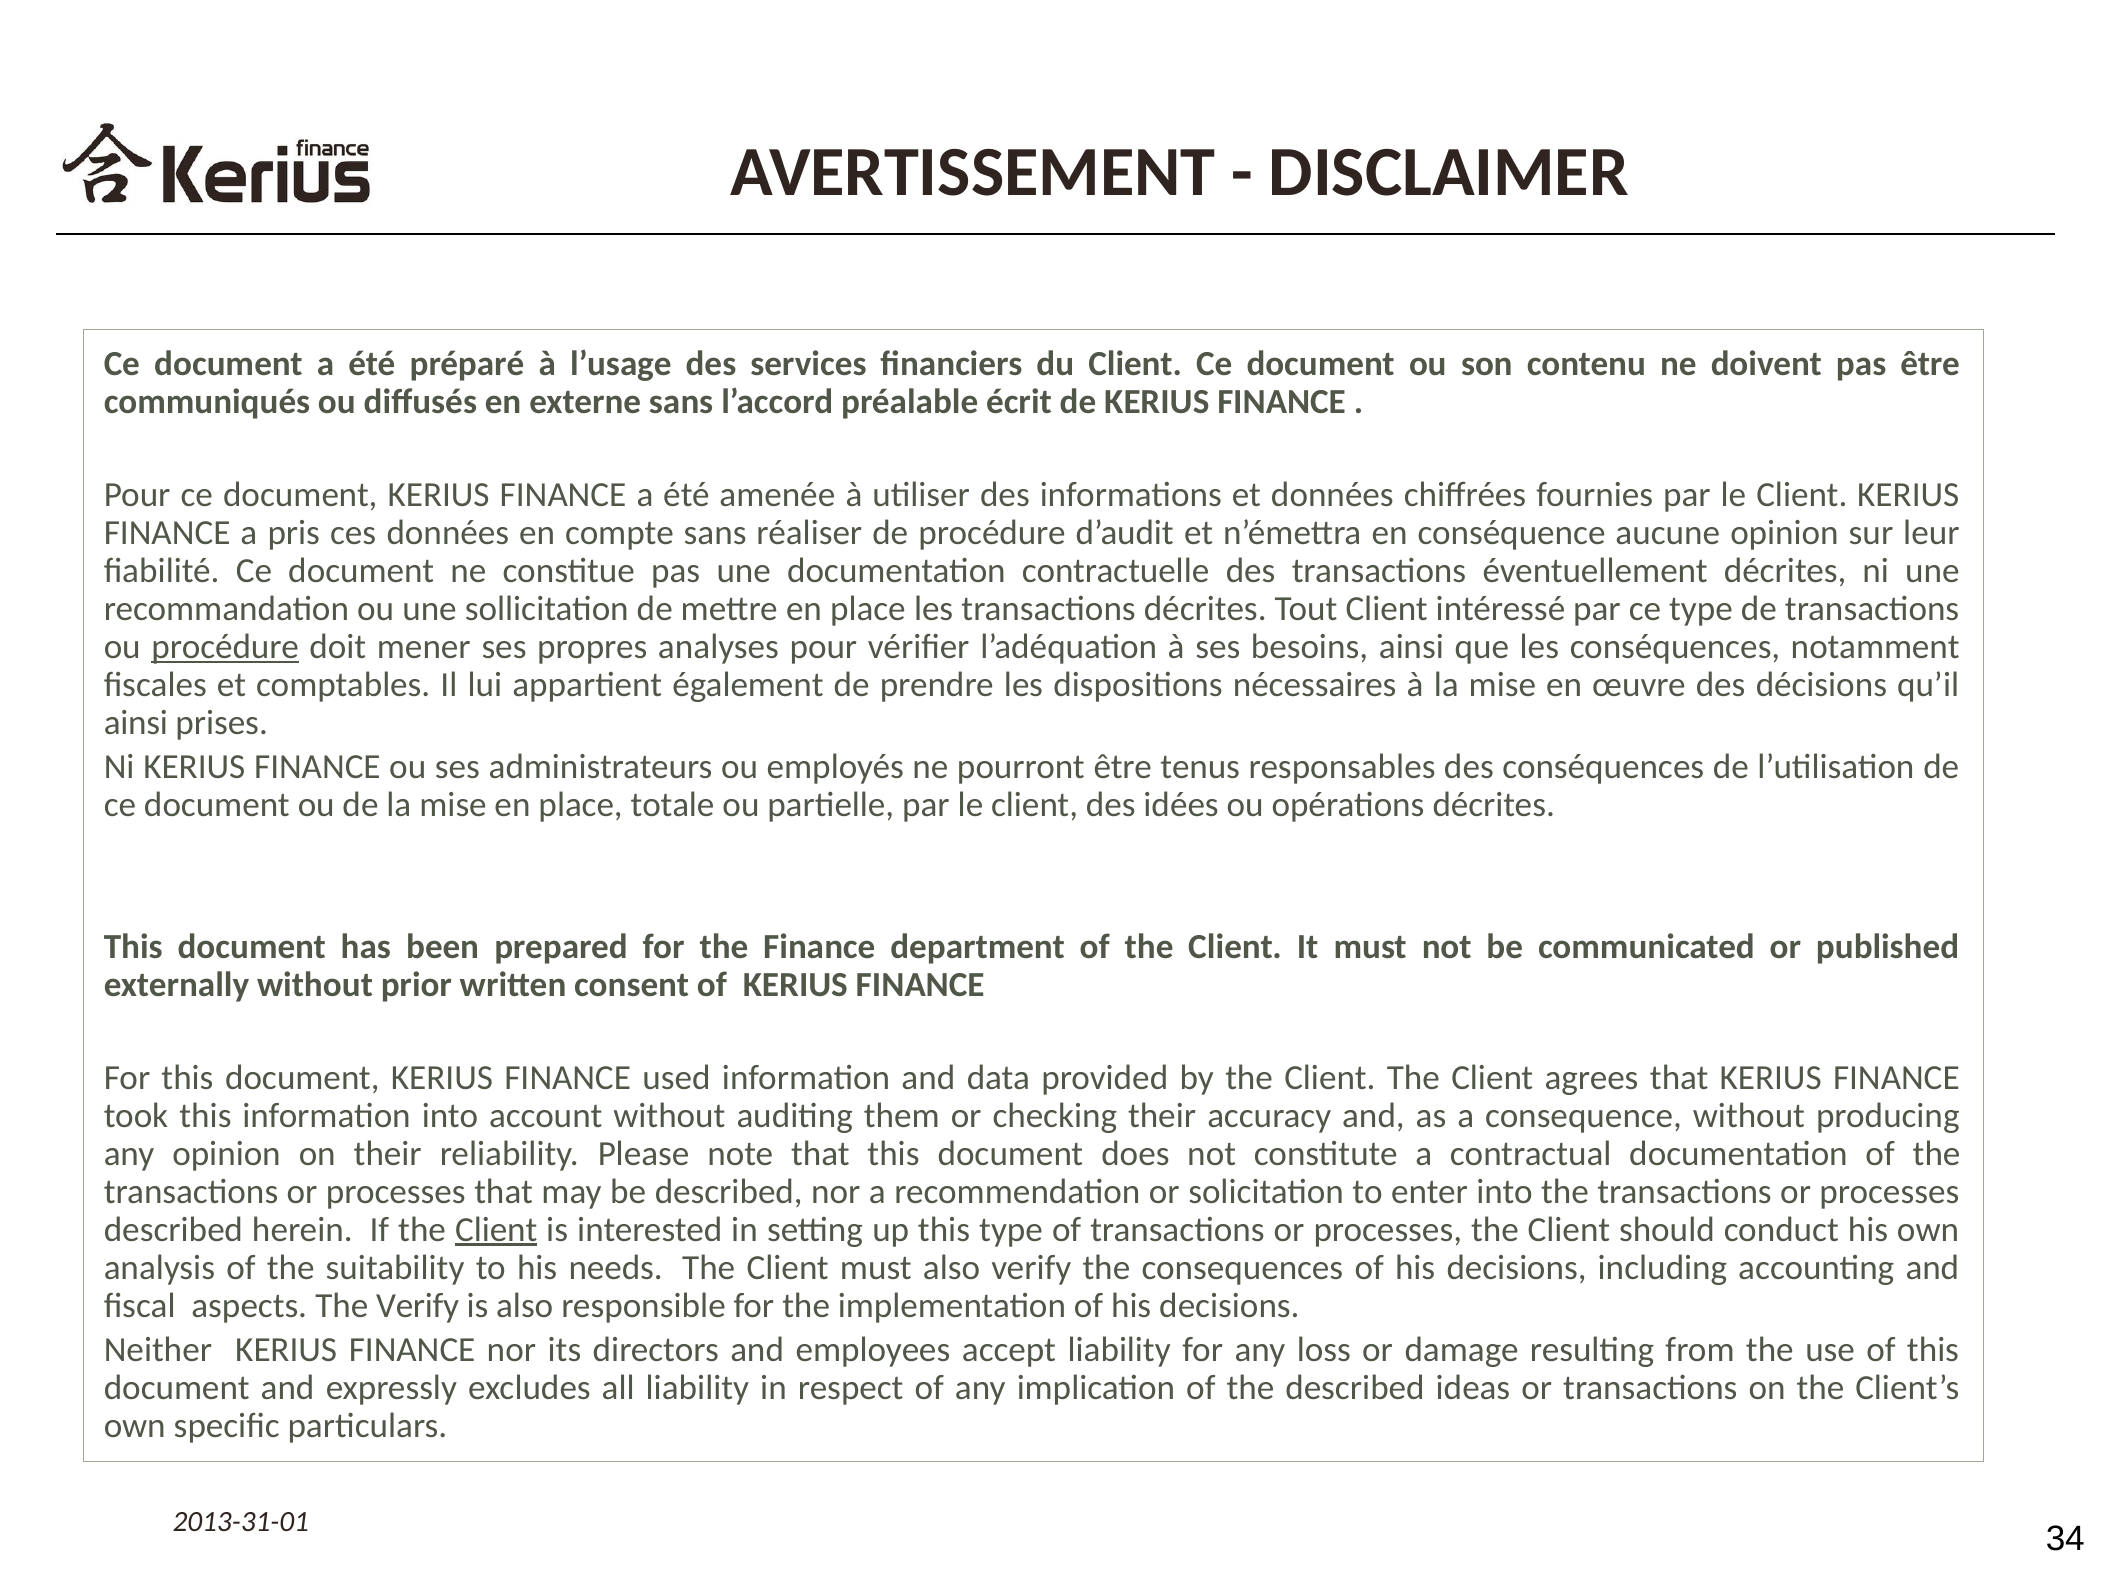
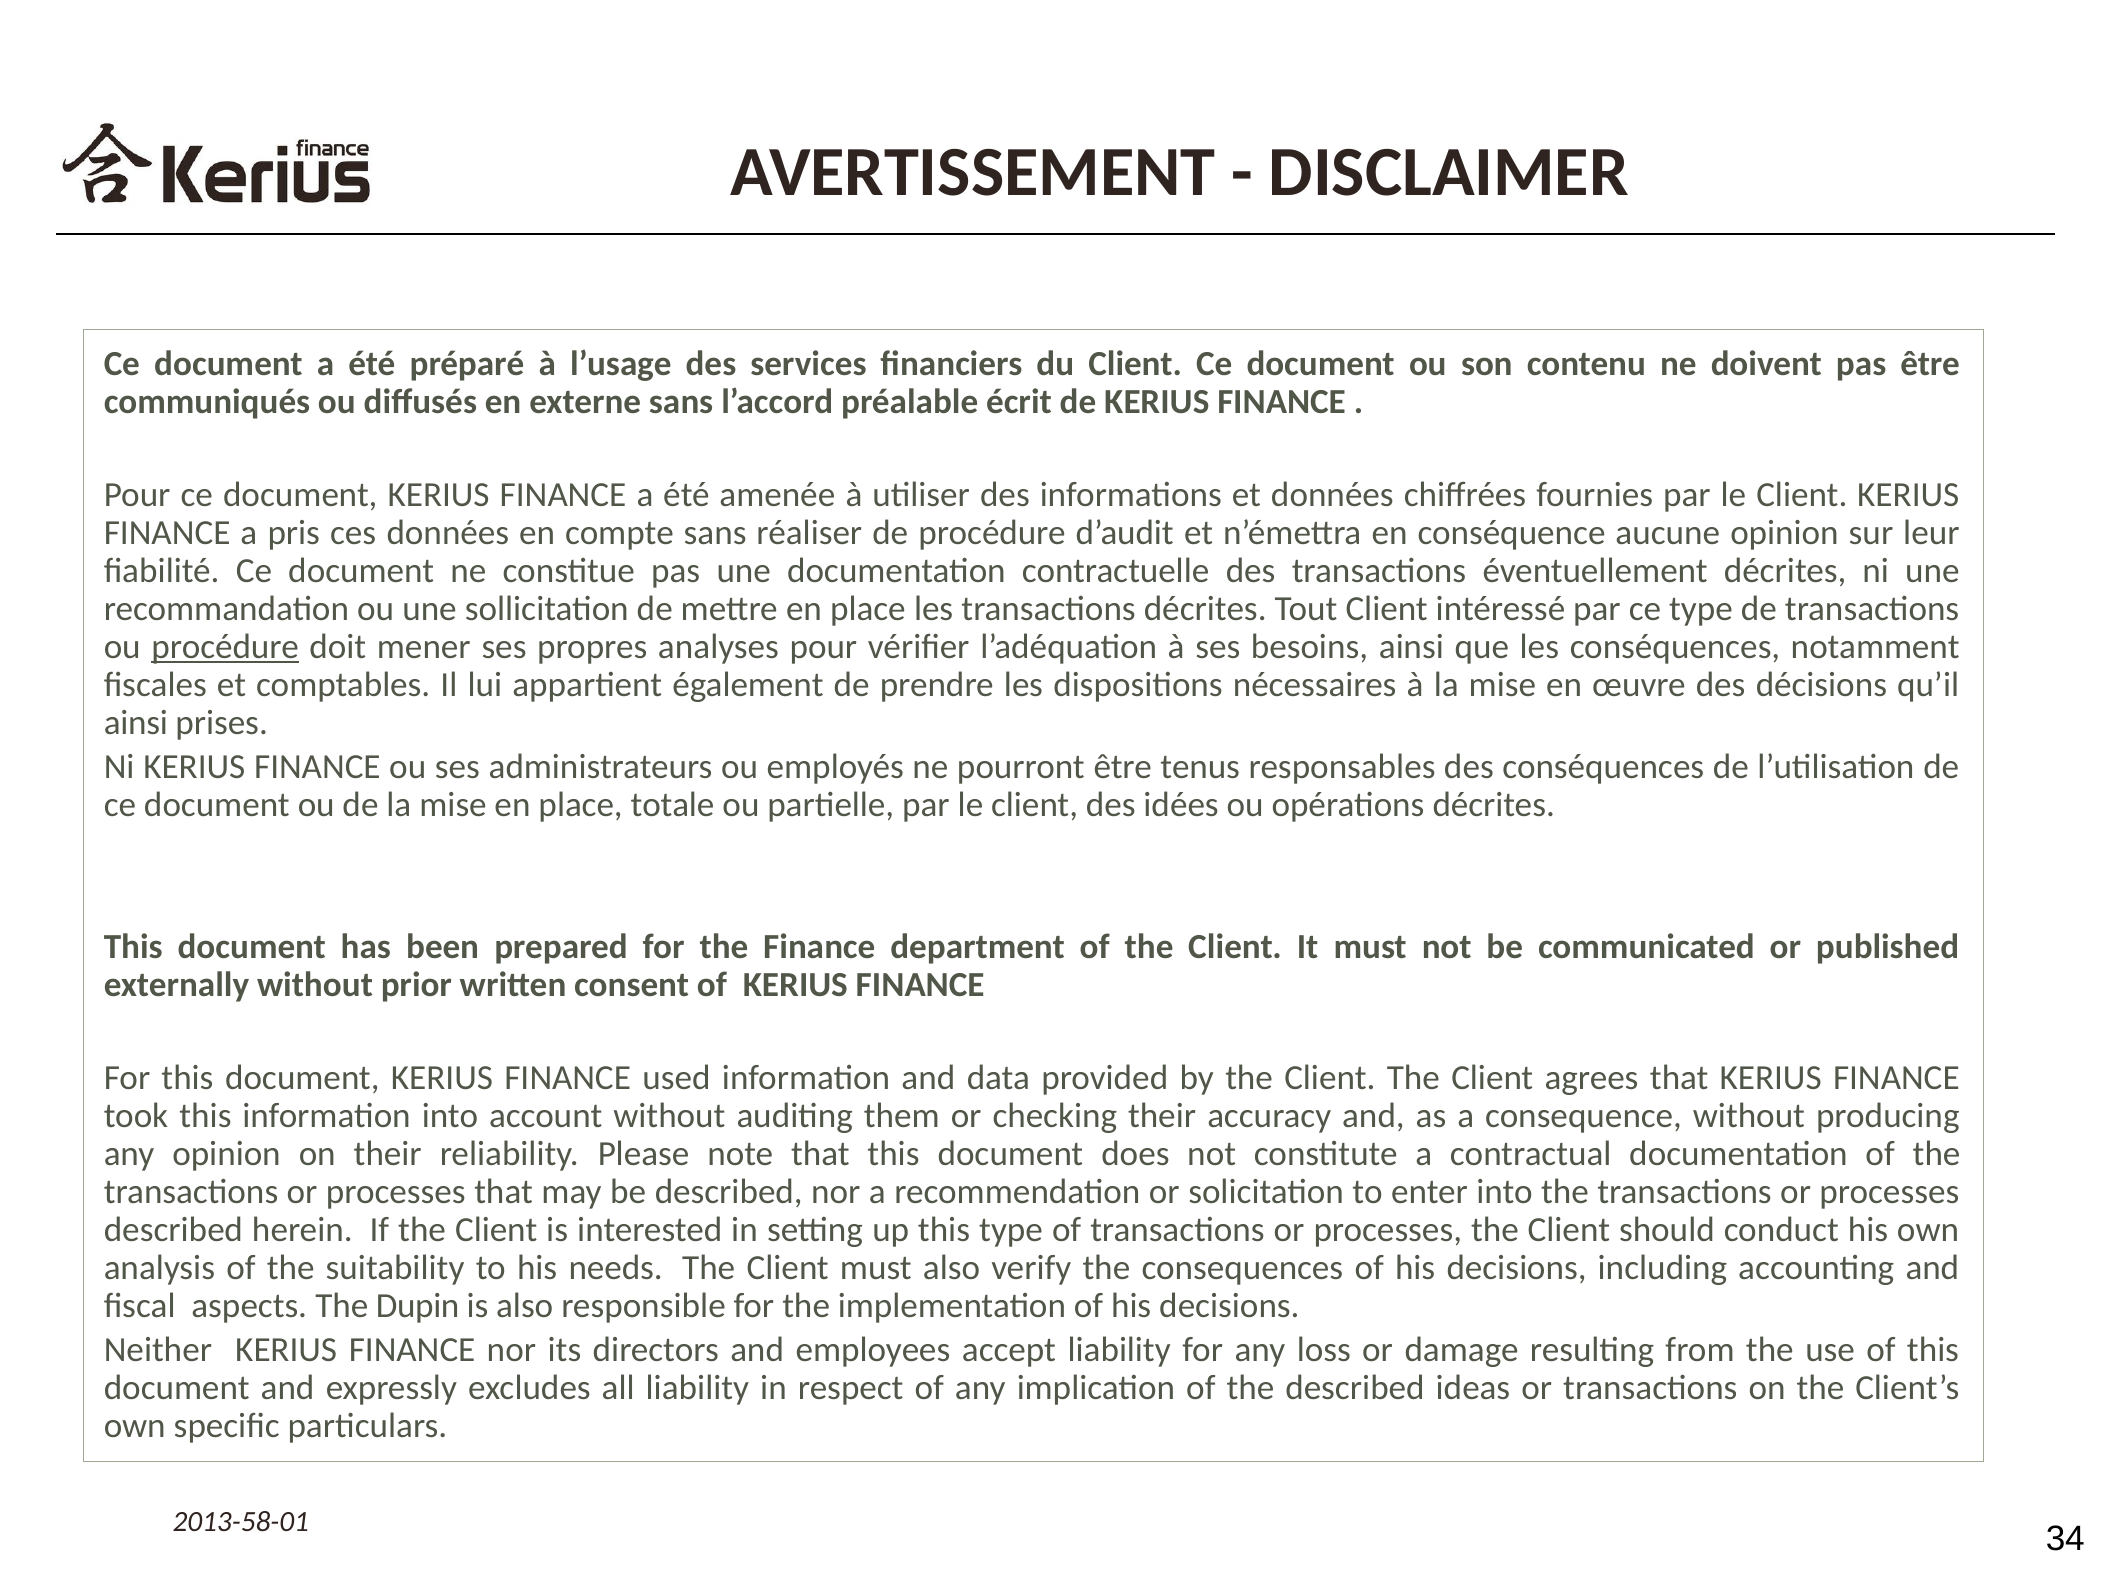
Client underline: present -> none (496, 1229)
The Verify: Verify -> Dupin (418, 1305)
2013-31-01: 2013-31-01 -> 2013-58-01 (241, 1522)
